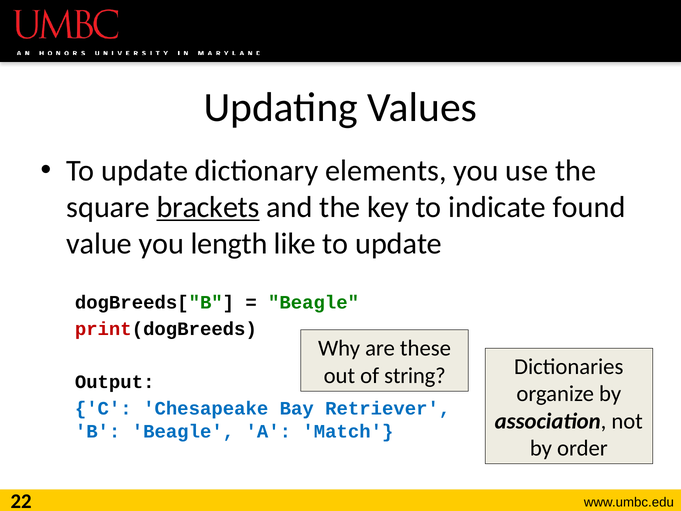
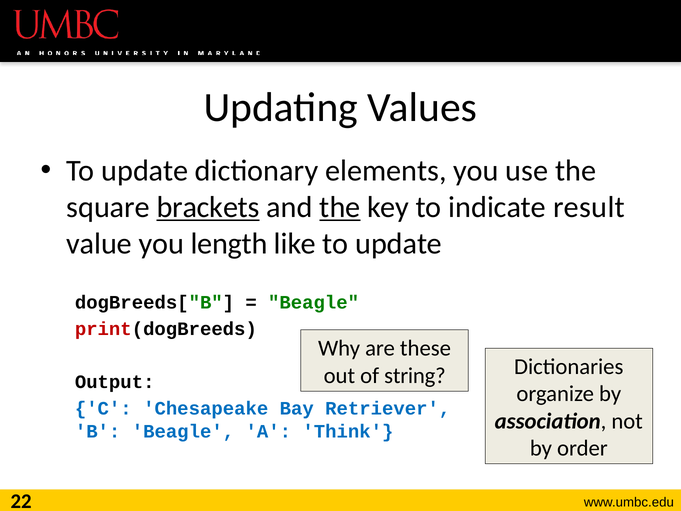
the underline: none -> present (340, 207)
found: found -> result (589, 207)
Match: Match -> Think (348, 431)
